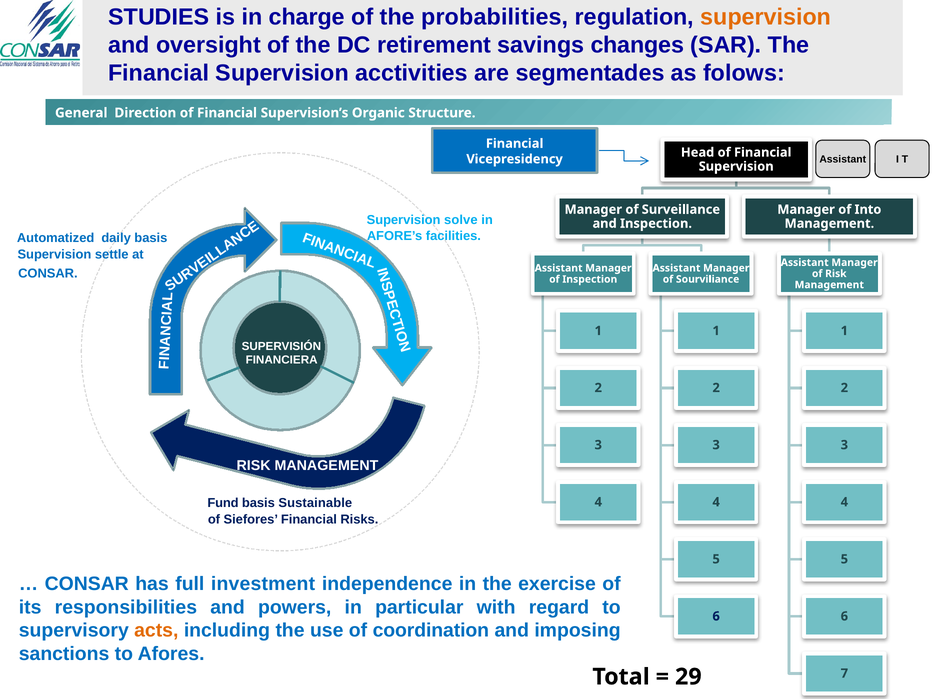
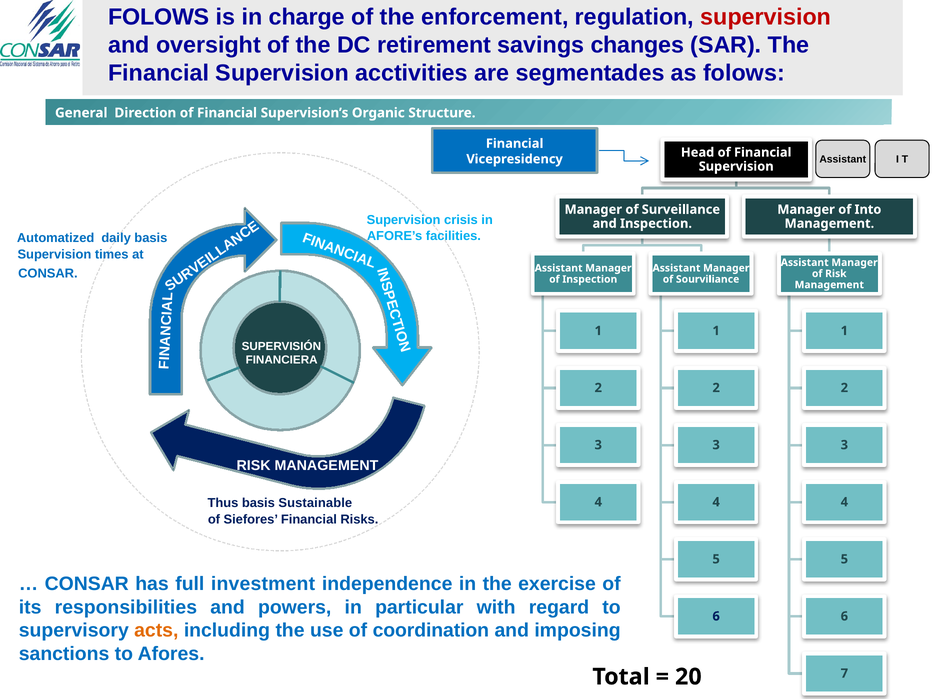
STUDIES: STUDIES -> FOLOWS (159, 17)
probabilities: probabilities -> enforcement (495, 17)
supervision colour: orange -> red (766, 17)
solve: solve -> crisis (461, 220)
settle: settle -> times (112, 254)
Fund: Fund -> Thus (223, 503)
29: 29 -> 20 (688, 677)
